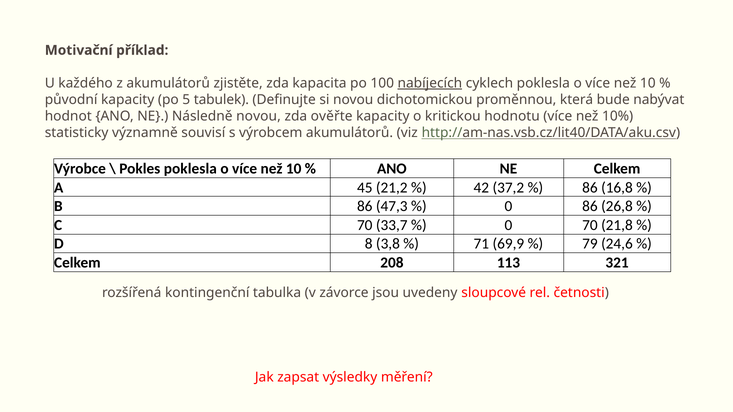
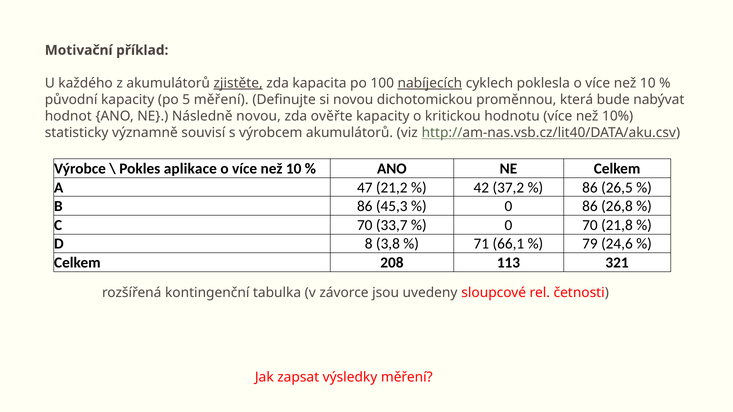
zjistěte underline: none -> present (238, 83)
5 tabulek: tabulek -> měření (221, 100)
Pokles poklesla: poklesla -> aplikace (190, 169)
45: 45 -> 47 (365, 188)
16,8: 16,8 -> 26,5 (617, 188)
47,3: 47,3 -> 45,3 (392, 206)
69,9: 69,9 -> 66,1 (508, 244)
